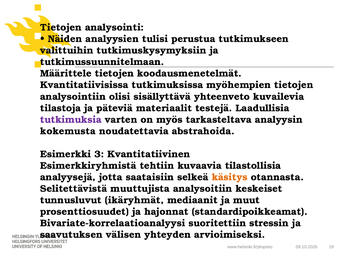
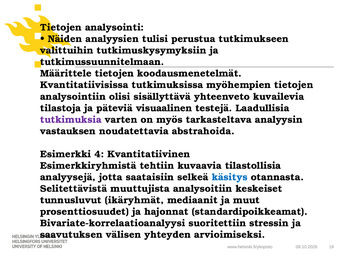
materiaalit: materiaalit -> visuaalinen (164, 108)
kokemusta: kokemusta -> vastauksen (68, 131)
3: 3 -> 4 (99, 154)
käsitys colour: orange -> blue (230, 178)
